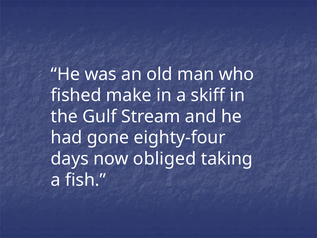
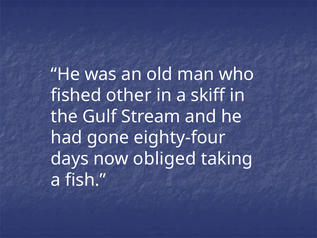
make: make -> other (129, 95)
